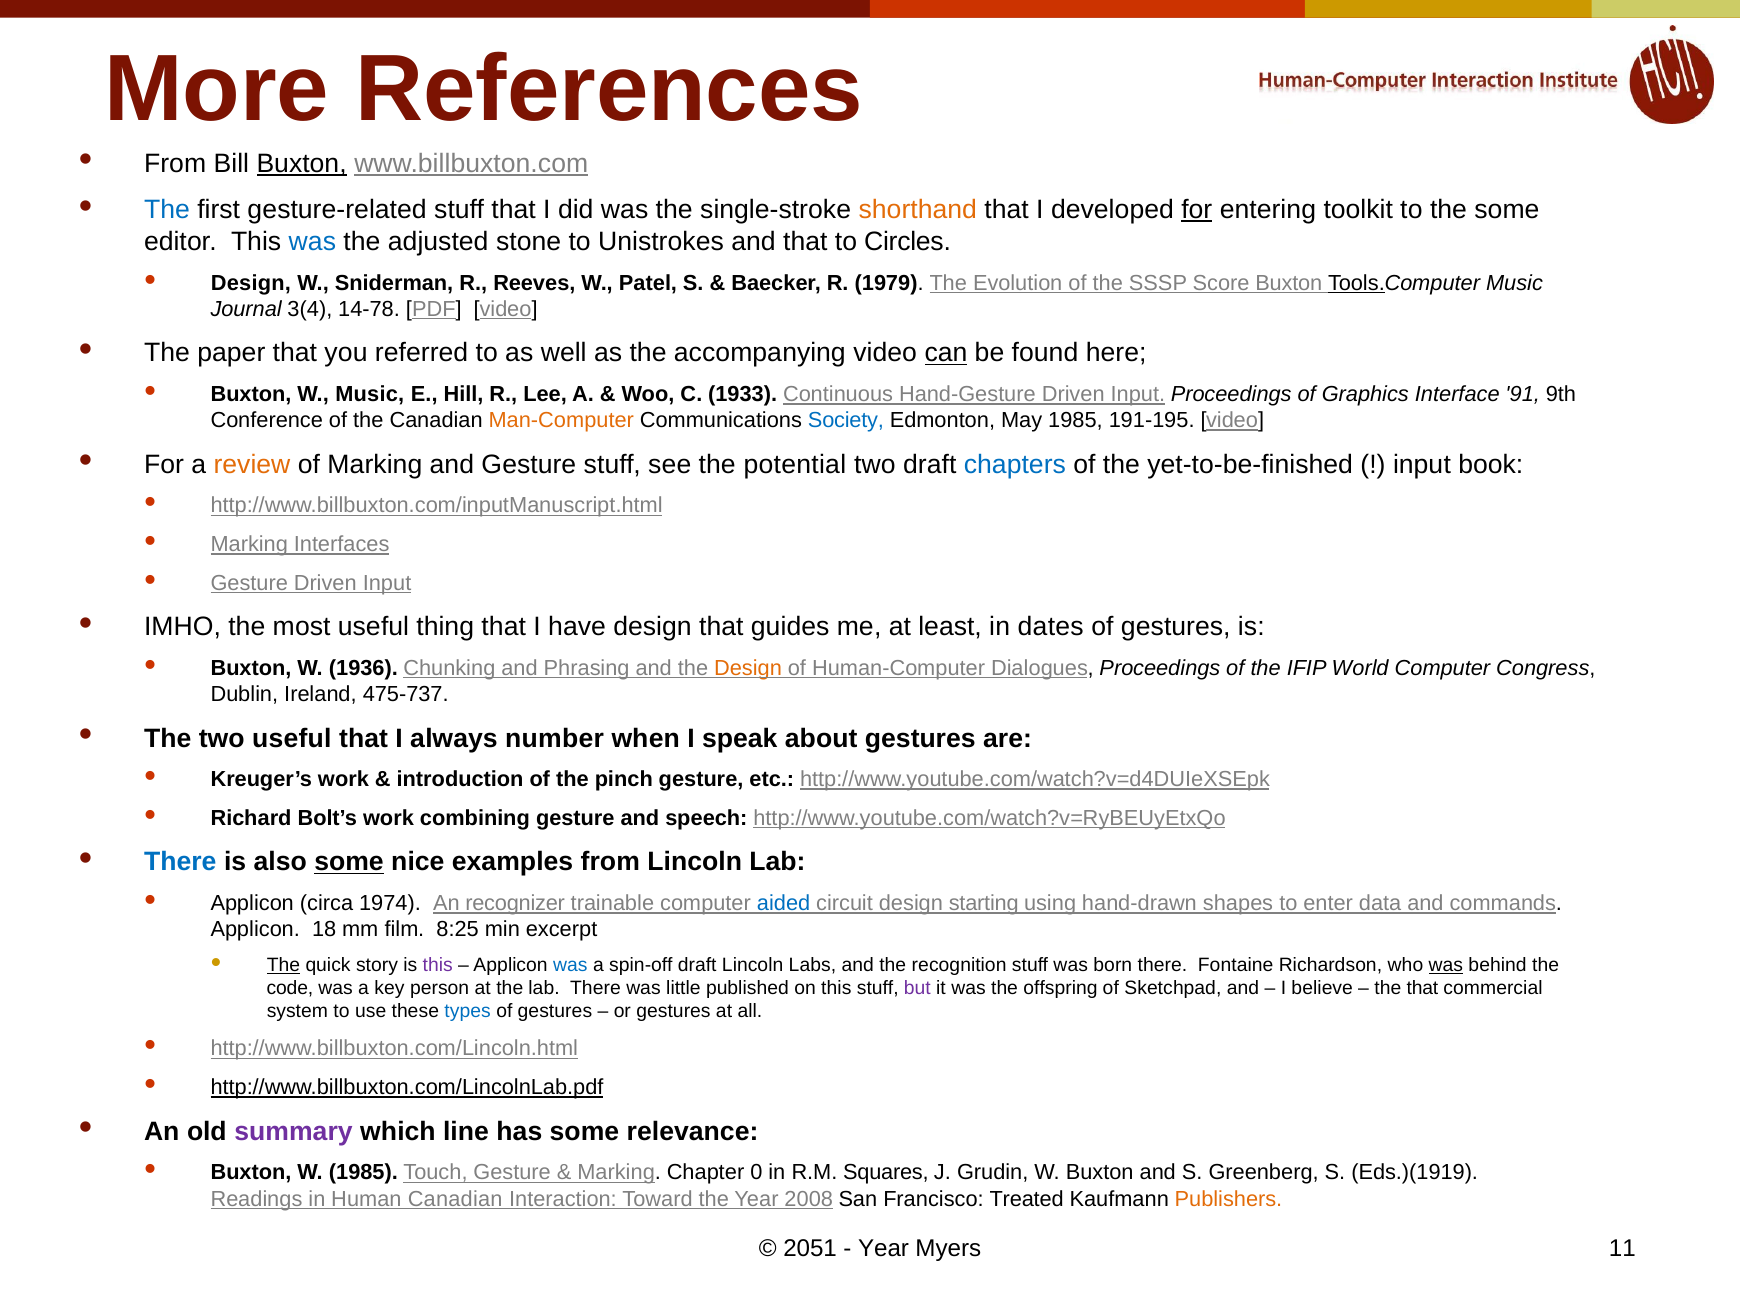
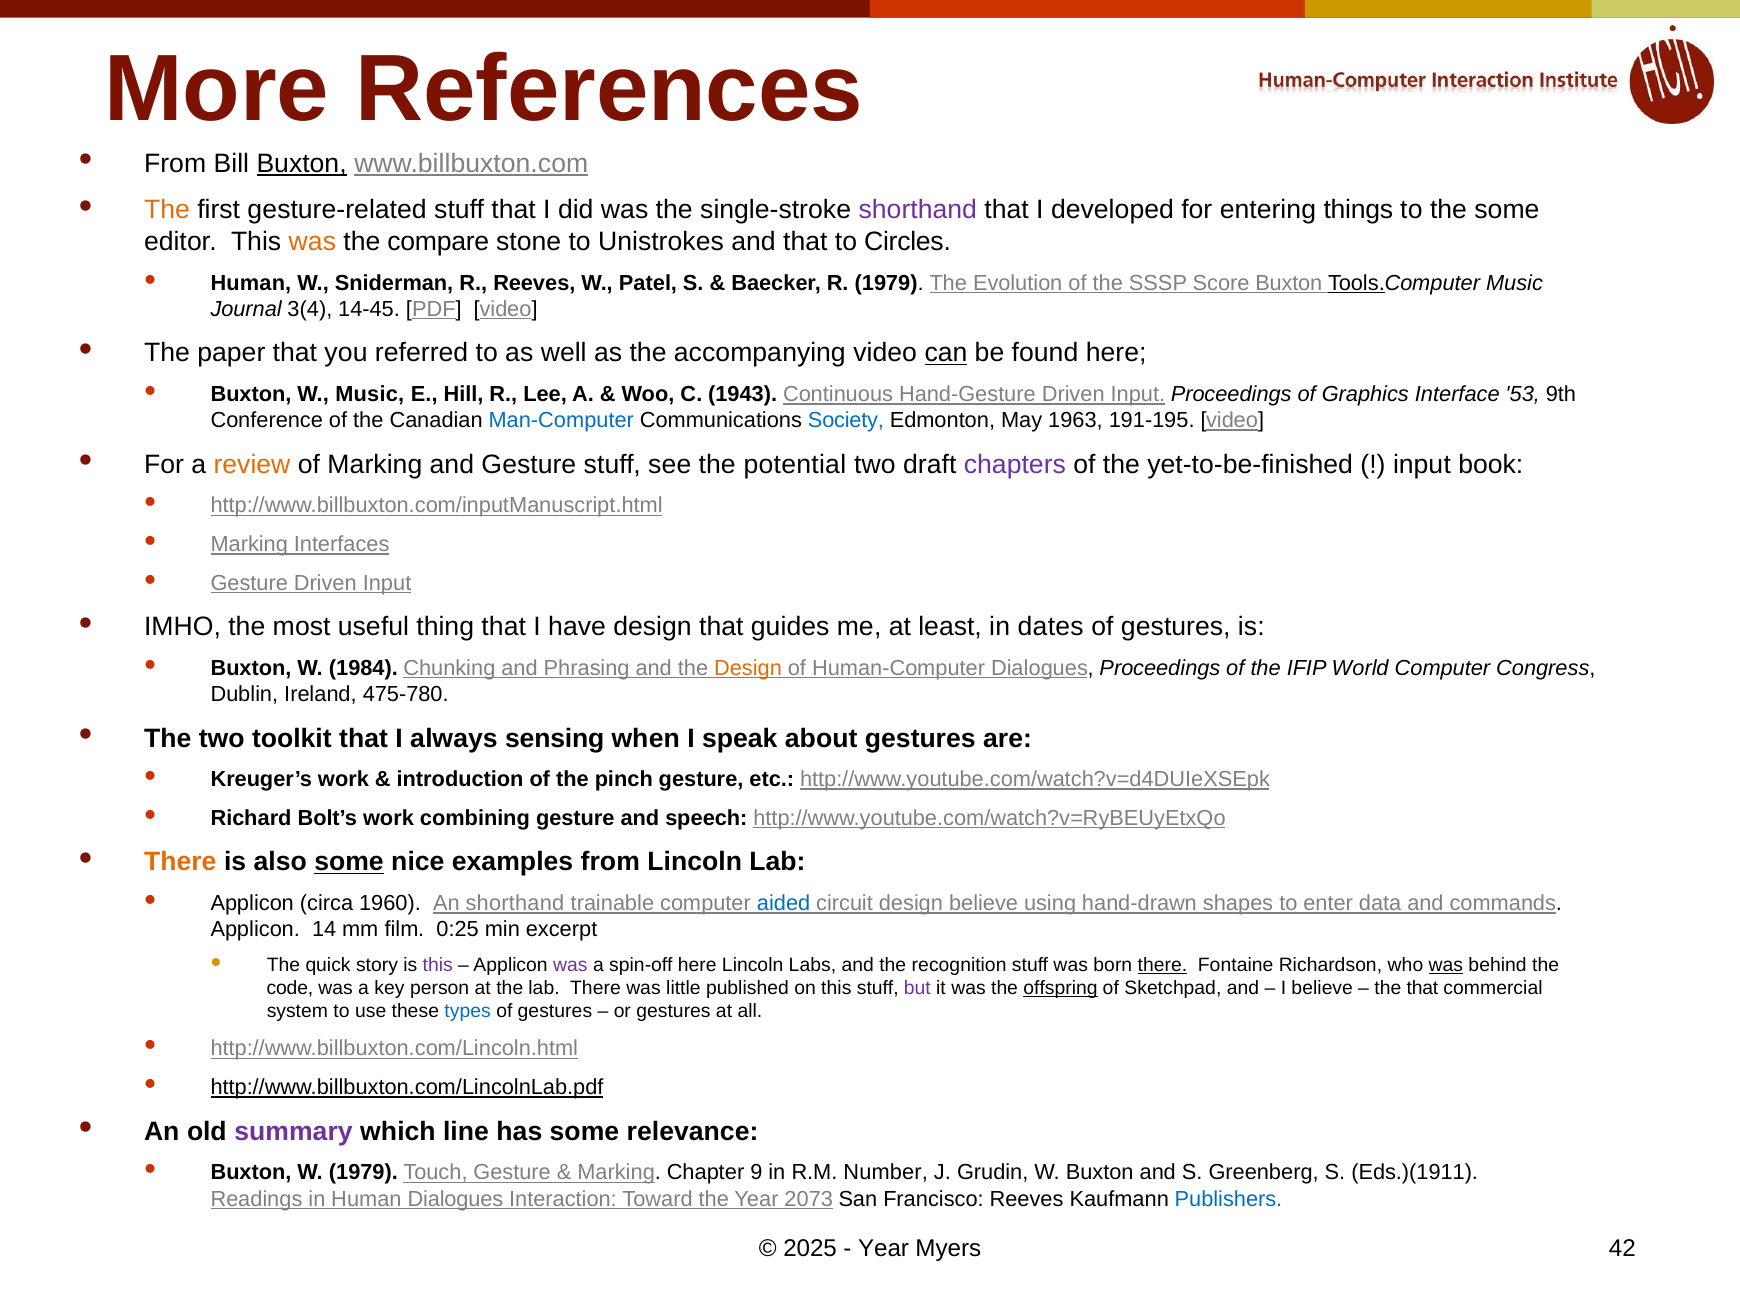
The colour: blue -> orange (167, 210)
shorthand colour: orange -> purple (918, 210)
for underline: present -> none (1197, 210)
toolkit: toolkit -> things (1358, 210)
was colour: blue -> orange (312, 242)
adjusted: adjusted -> compare (438, 242)
Design: Design -> Human (251, 283)
14-78: 14-78 -> 14-45 (369, 309)
1933: 1933 -> 1943 (743, 394)
91: 91 -> 53 (1523, 394)
Man-Computer colour: orange -> blue (561, 420)
May 1985: 1985 -> 1963 (1075, 420)
chapters colour: blue -> purple (1015, 464)
1936: 1936 -> 1984 (363, 668)
475-737: 475-737 -> 475-780 (406, 694)
two useful: useful -> toolkit (292, 738)
number: number -> sensing (555, 738)
There colour: blue -> orange (180, 862)
1974: 1974 -> 1960 (390, 903)
An recognizer: recognizer -> shorthand (515, 903)
design starting: starting -> believe (984, 903)
18: 18 -> 14 (324, 930)
8:25: 8:25 -> 0:25 (458, 930)
The underline: present -> none (283, 965)
was colour: blue -> purple (570, 965)
spin-off draft: draft -> here (697, 965)
there underline: none -> present (1162, 965)
offspring underline: none -> present (1060, 988)
W 1985: 1985 -> 1979 (363, 1173)
0: 0 -> 9 (756, 1173)
Squares: Squares -> Number (886, 1173)
Eds.)(1919: Eds.)(1919 -> Eds.)(1911 (1415, 1173)
Human Canadian: Canadian -> Dialogues (455, 1199)
2008: 2008 -> 2073 (809, 1199)
Francisco Treated: Treated -> Reeves (1027, 1199)
Publishers colour: orange -> blue (1228, 1199)
2051: 2051 -> 2025 (810, 1249)
11: 11 -> 42 (1622, 1249)
